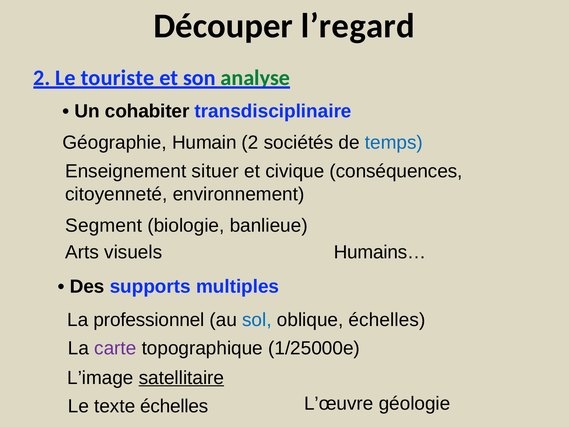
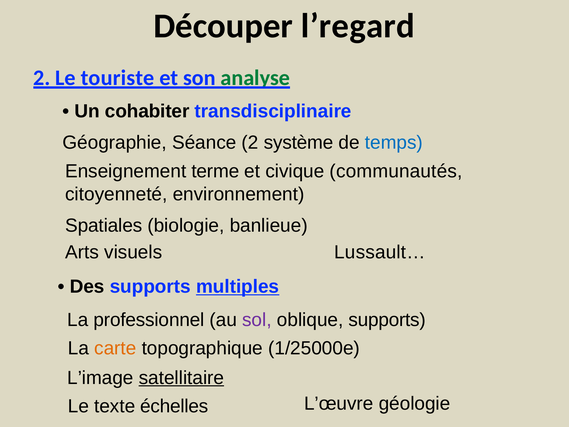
Humain: Humain -> Séance (204, 142)
sociétés: sociétés -> système (299, 142)
situer: situer -> terme (215, 171)
conséquences: conséquences -> communautés (396, 171)
Segment: Segment -> Spatiales (104, 225)
Humains…: Humains… -> Lussault… (380, 252)
multiples underline: none -> present (238, 286)
sol colour: blue -> purple (257, 320)
oblique échelles: échelles -> supports (387, 320)
carte colour: purple -> orange (115, 348)
